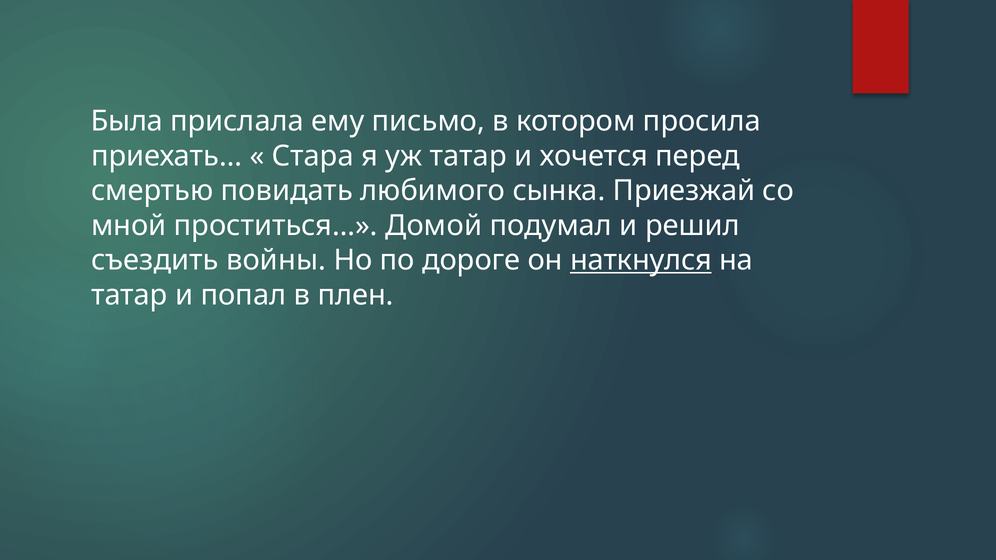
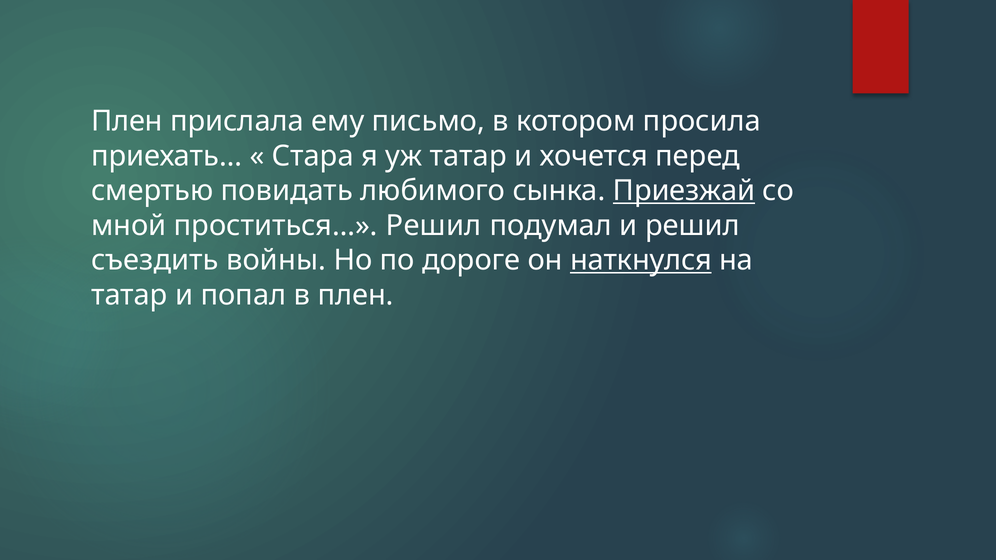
Была: Была -> Плен (127, 121)
Приезжай underline: none -> present (684, 191)
проститься… Домой: Домой -> Решил (434, 226)
